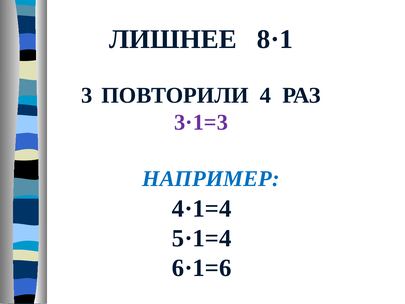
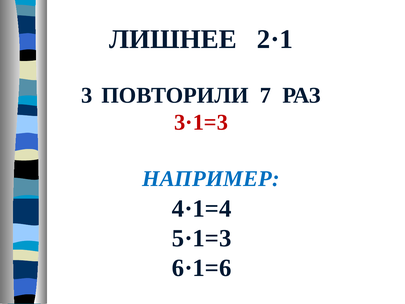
8·1: 8·1 -> 2·1 (275, 39)
4: 4 -> 7 (266, 95)
3·1=3 colour: purple -> red (201, 122)
5·1=4: 5·1=4 -> 5·1=3 (202, 238)
